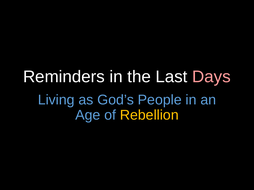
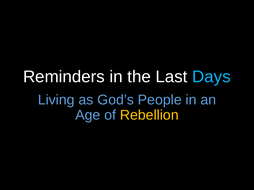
Days colour: pink -> light blue (211, 77)
